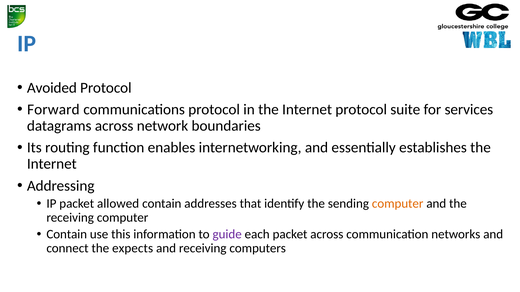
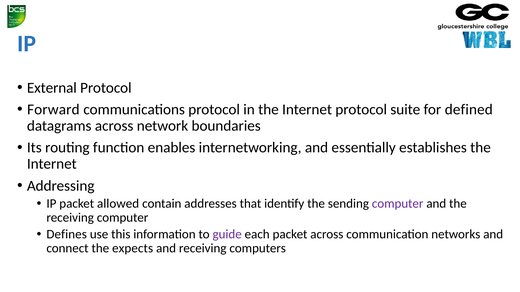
Avoided: Avoided -> External (52, 88)
services: services -> defined (469, 110)
computer colour: orange -> purple (398, 204)
Contain: Contain -> Defines (67, 235)
